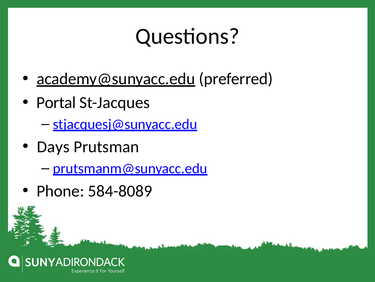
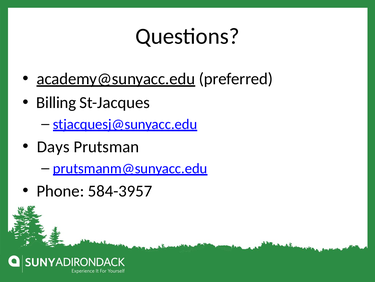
Portal: Portal -> Billing (56, 102)
584-8089: 584-8089 -> 584-3957 (120, 191)
